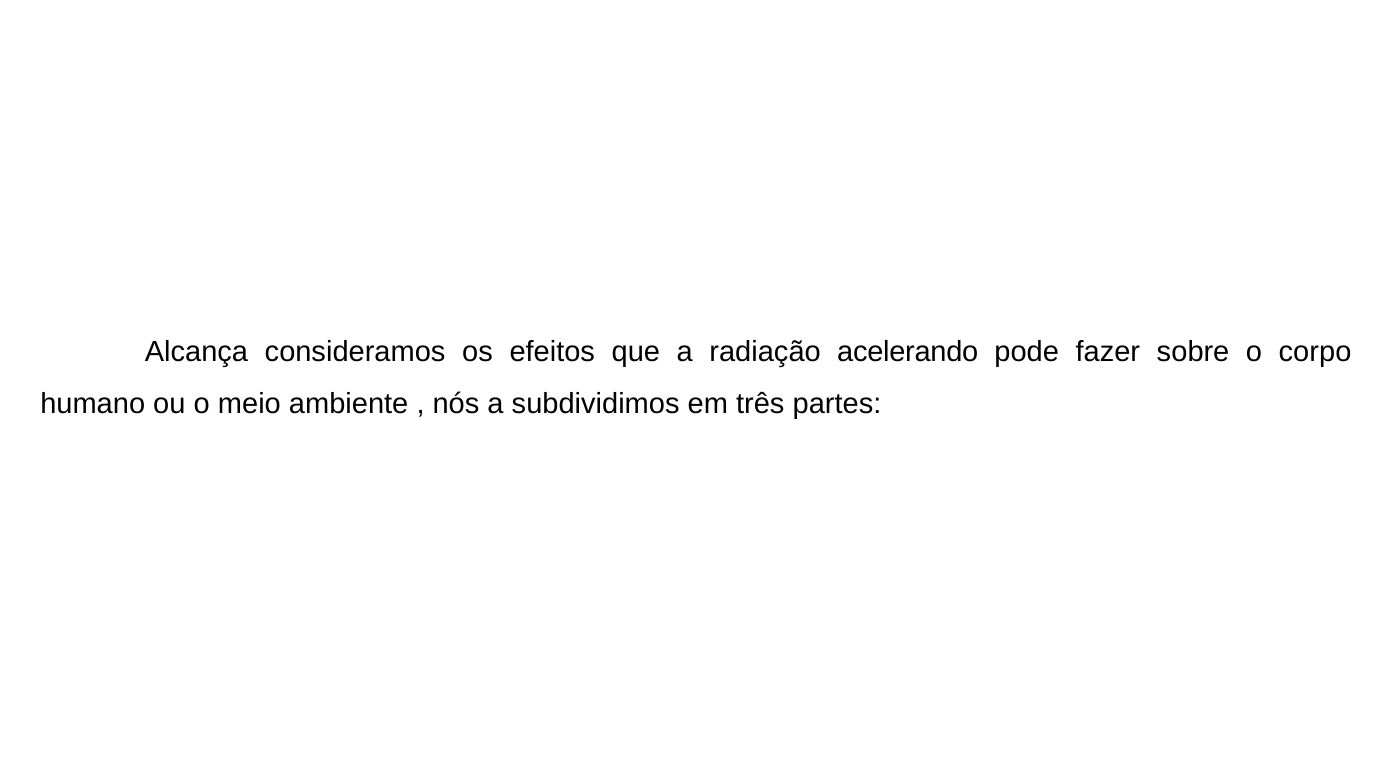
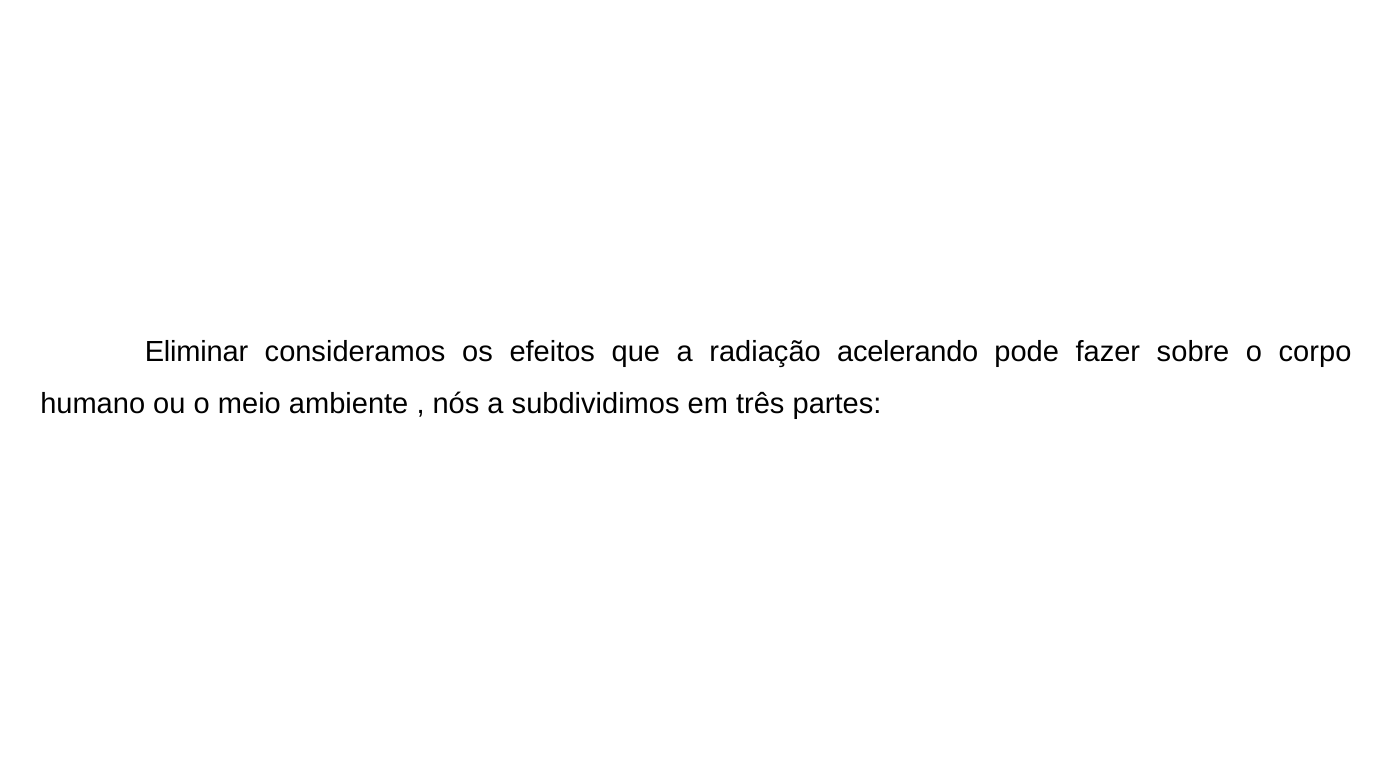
Alcança: Alcança -> Eliminar (197, 351)
